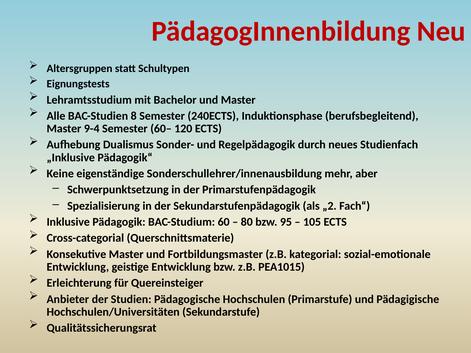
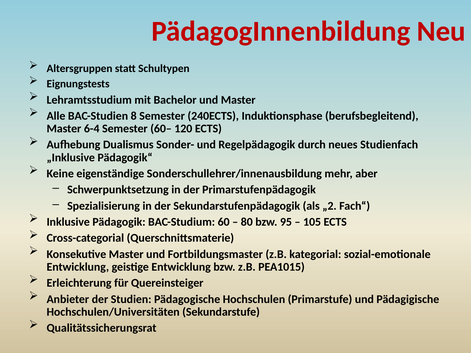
9-4: 9-4 -> 6-4 (92, 129)
